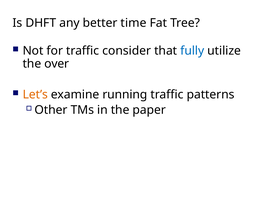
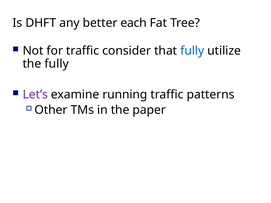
time: time -> each (134, 23)
the over: over -> fully (57, 64)
Let’s colour: orange -> purple (35, 95)
